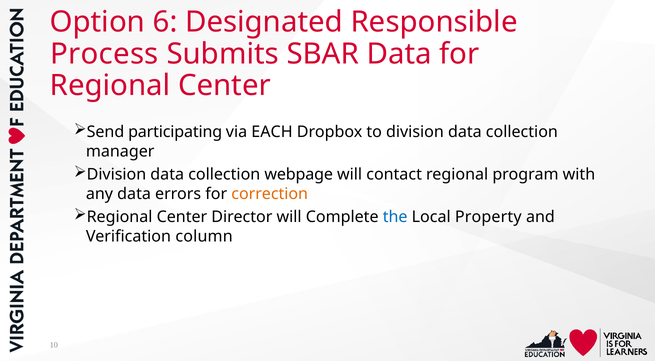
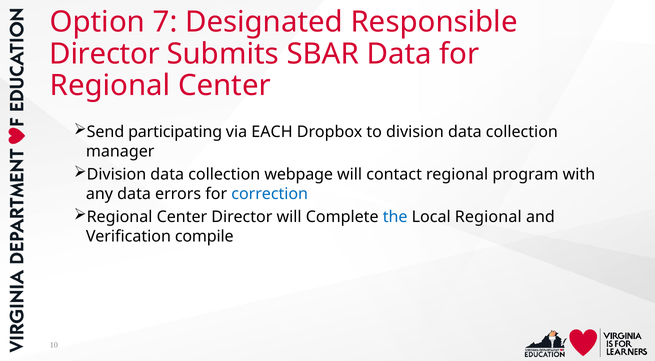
6: 6 -> 7 (165, 22)
Process: Process -> Director (105, 54)
correction colour: orange -> blue (270, 194)
Local Property: Property -> Regional (488, 217)
column: column -> compile (204, 237)
